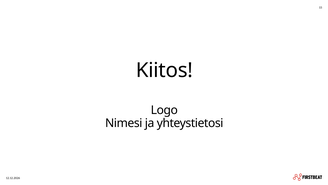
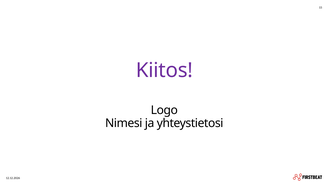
Kiitos colour: black -> purple (164, 70)
